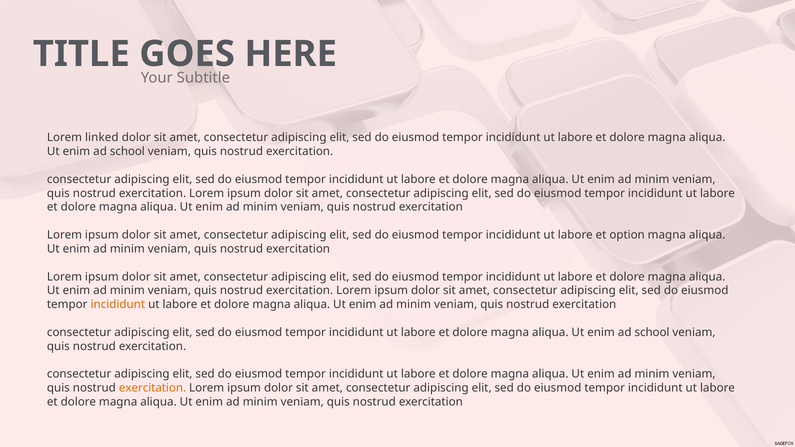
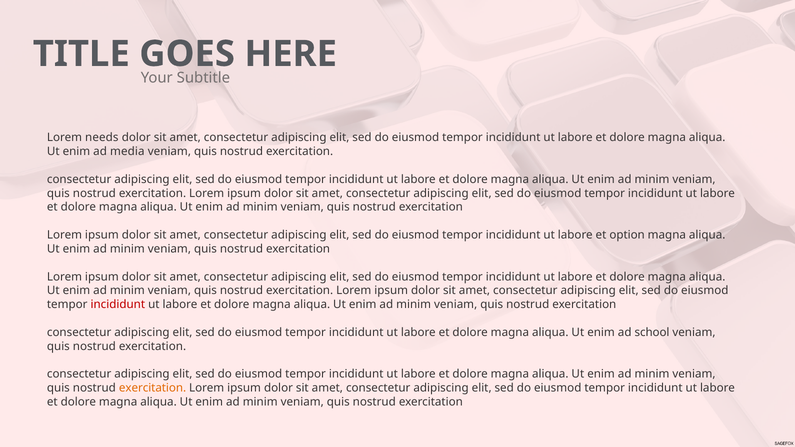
linked: linked -> needs (102, 138)
school: school -> media (127, 152)
incididunt colour: orange -> red (118, 305)
